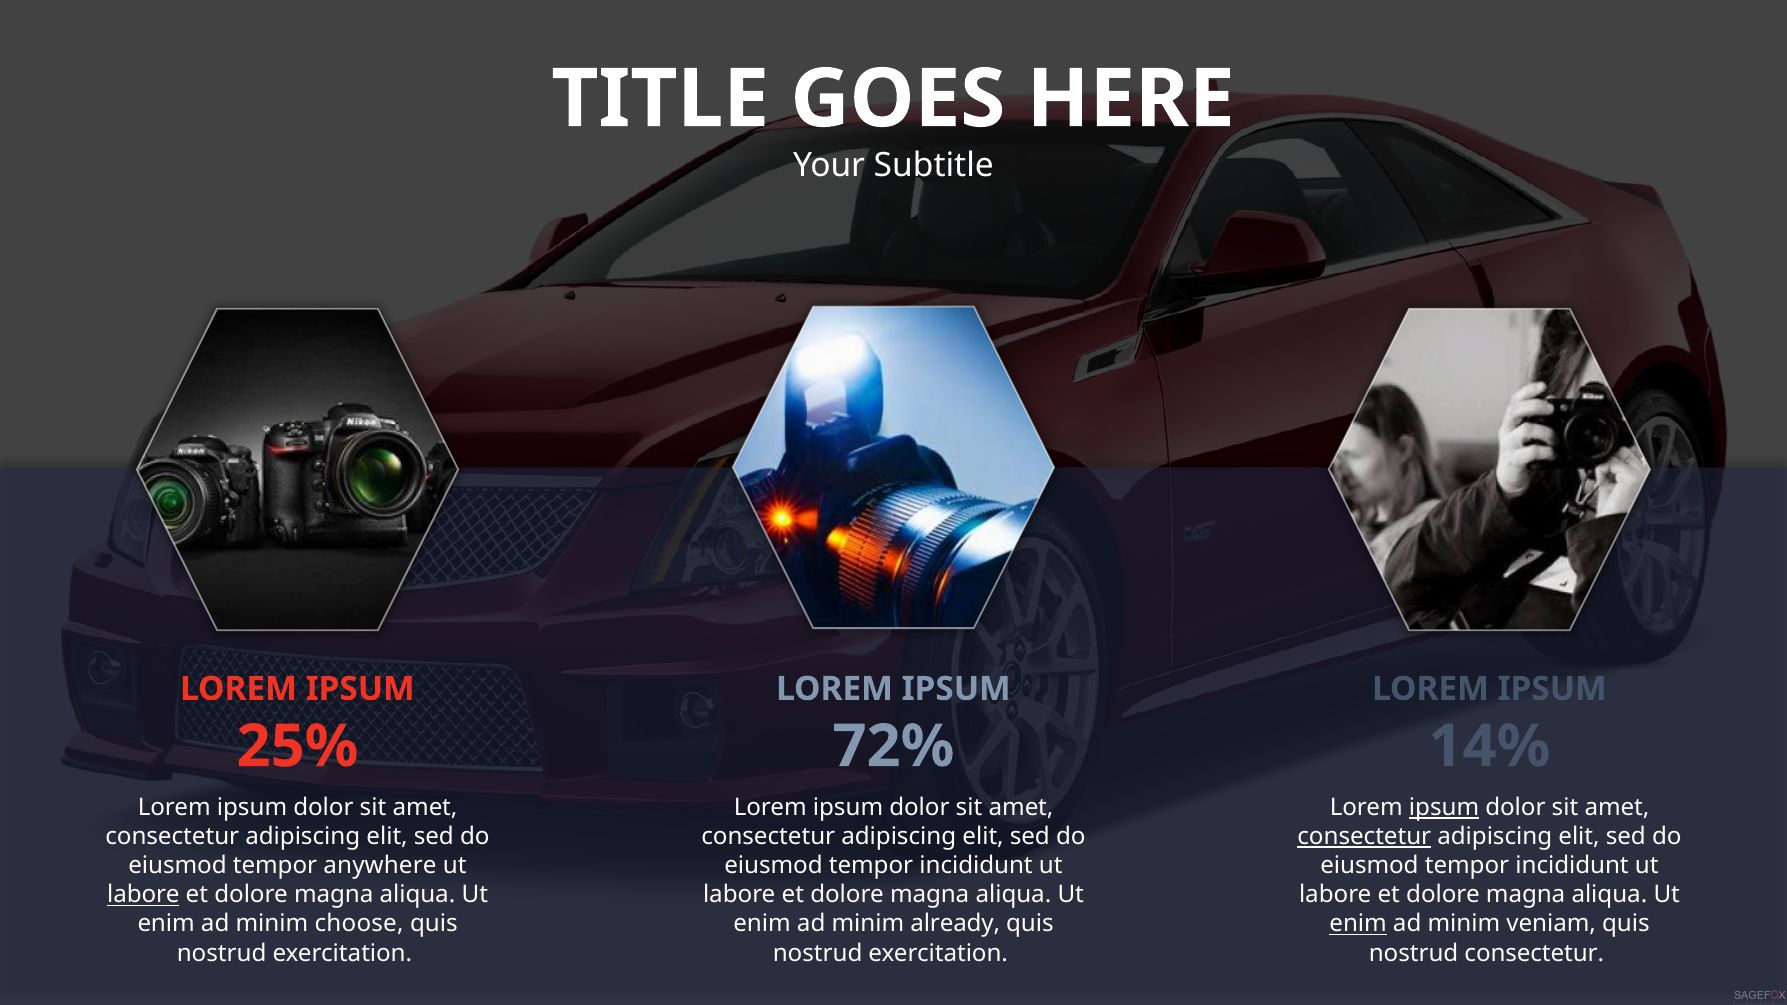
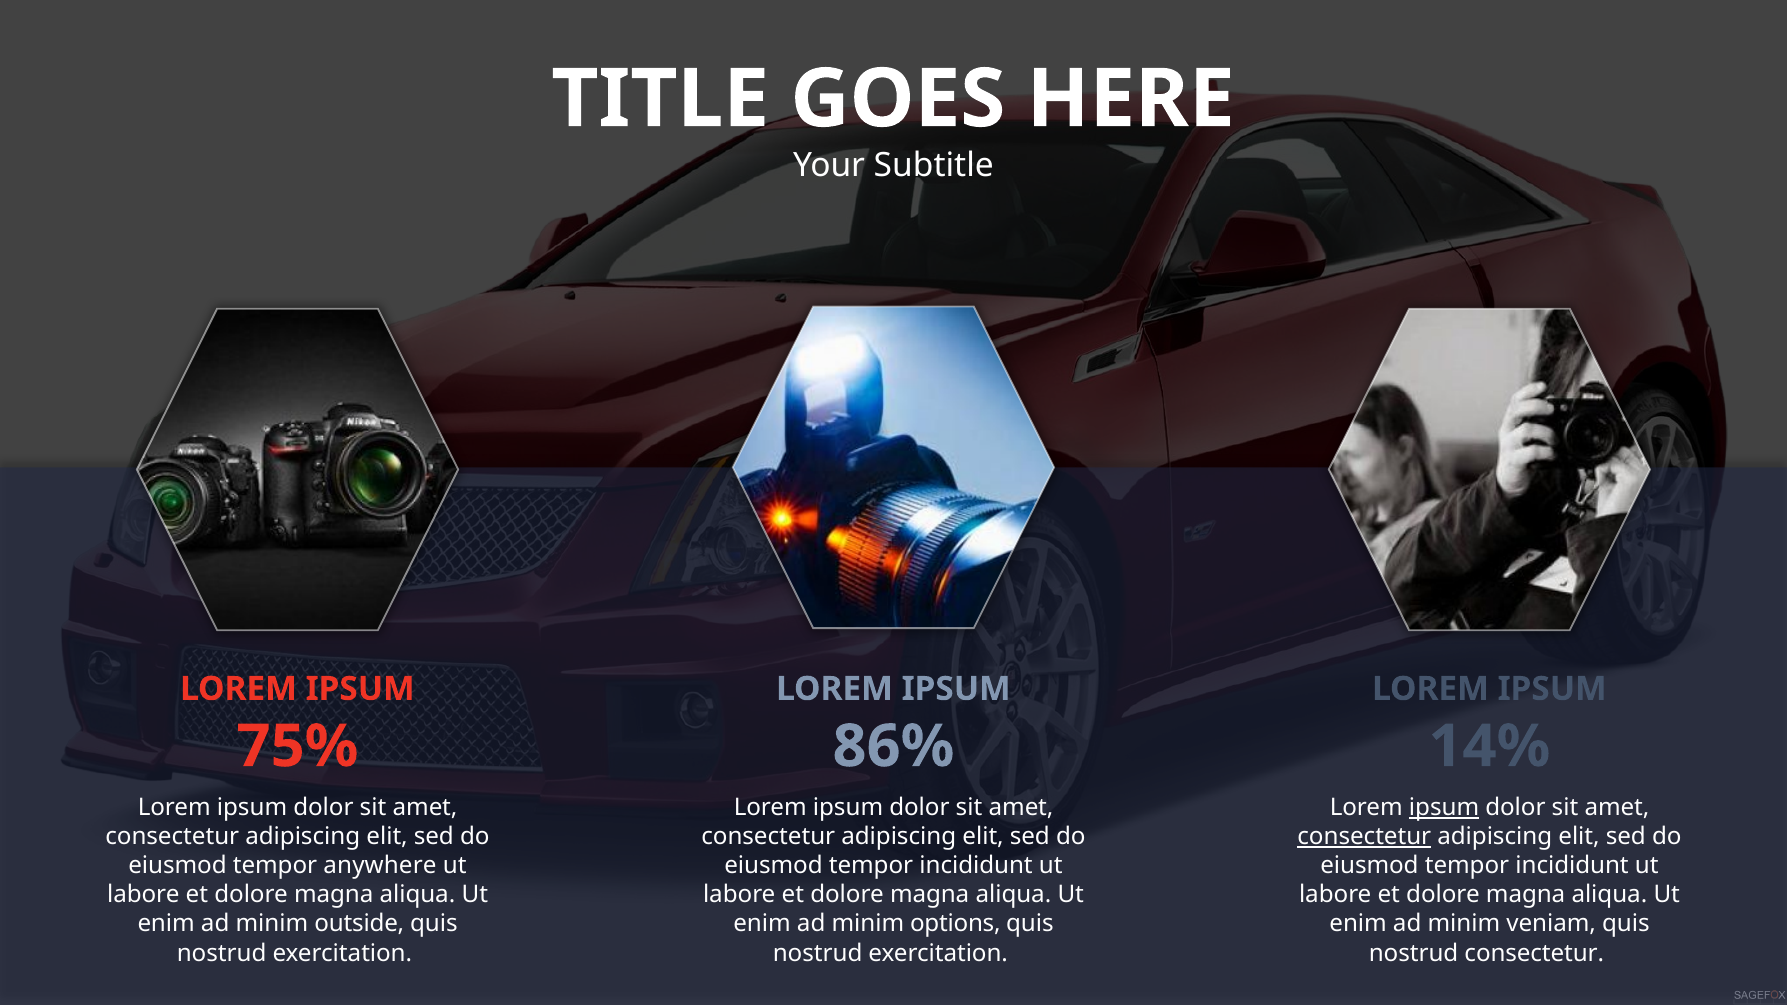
25%: 25% -> 75% (297, 747)
72%: 72% -> 86% (893, 747)
labore underline: present -> none (143, 895)
choose: choose -> outside (359, 924)
already: already -> options (955, 924)
enim underline: present -> none (1358, 924)
